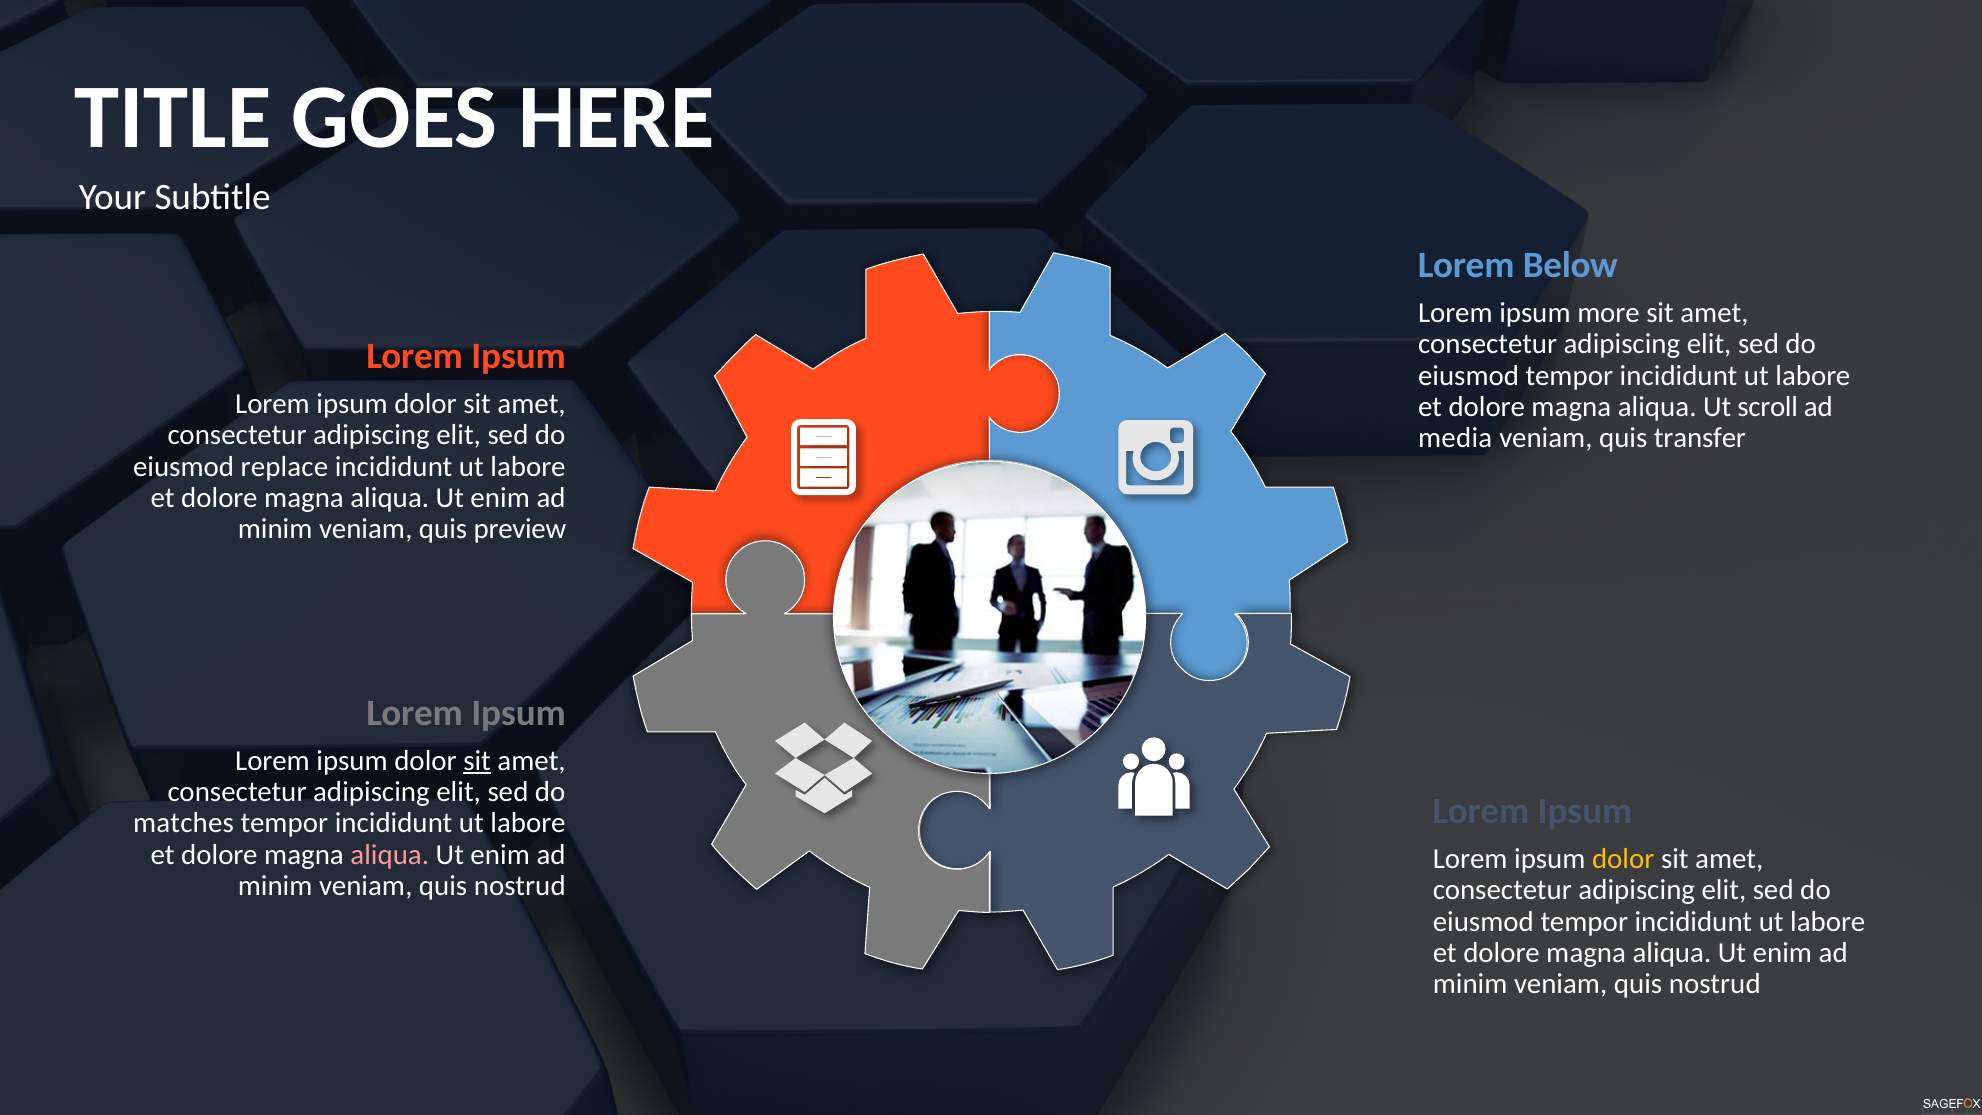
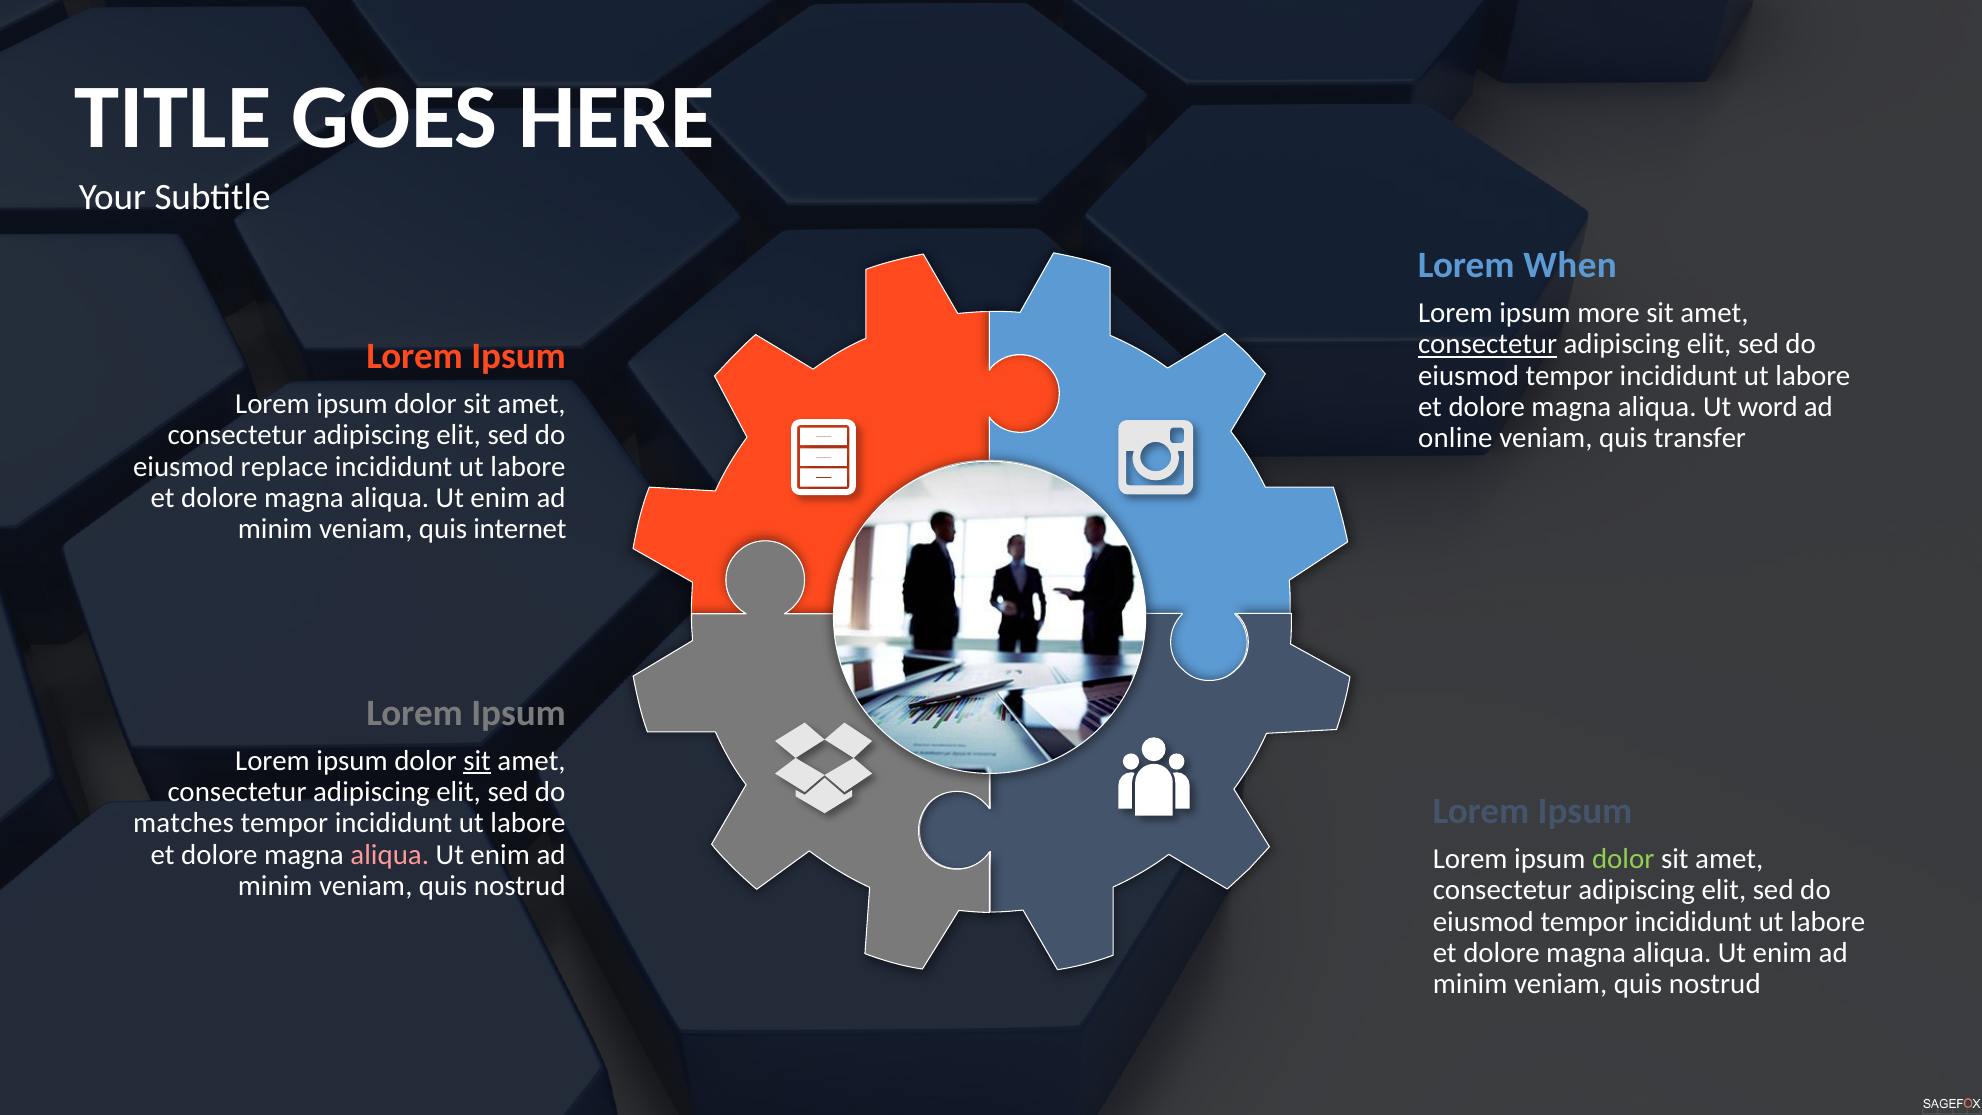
Below: Below -> When (1570, 265)
consectetur underline: none -> present (1488, 344)
scroll: scroll -> word (1768, 407)
media: media -> online (1455, 438)
preview: preview -> internet (520, 529)
dolor colour: yellow -> light green (1623, 859)
